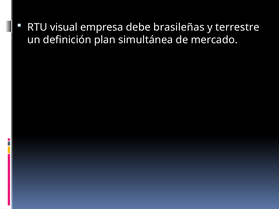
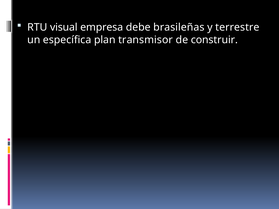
definición: definición -> específica (67, 40)
simultánea: simultánea -> transmisor (146, 40)
mercado: mercado -> construir (214, 40)
